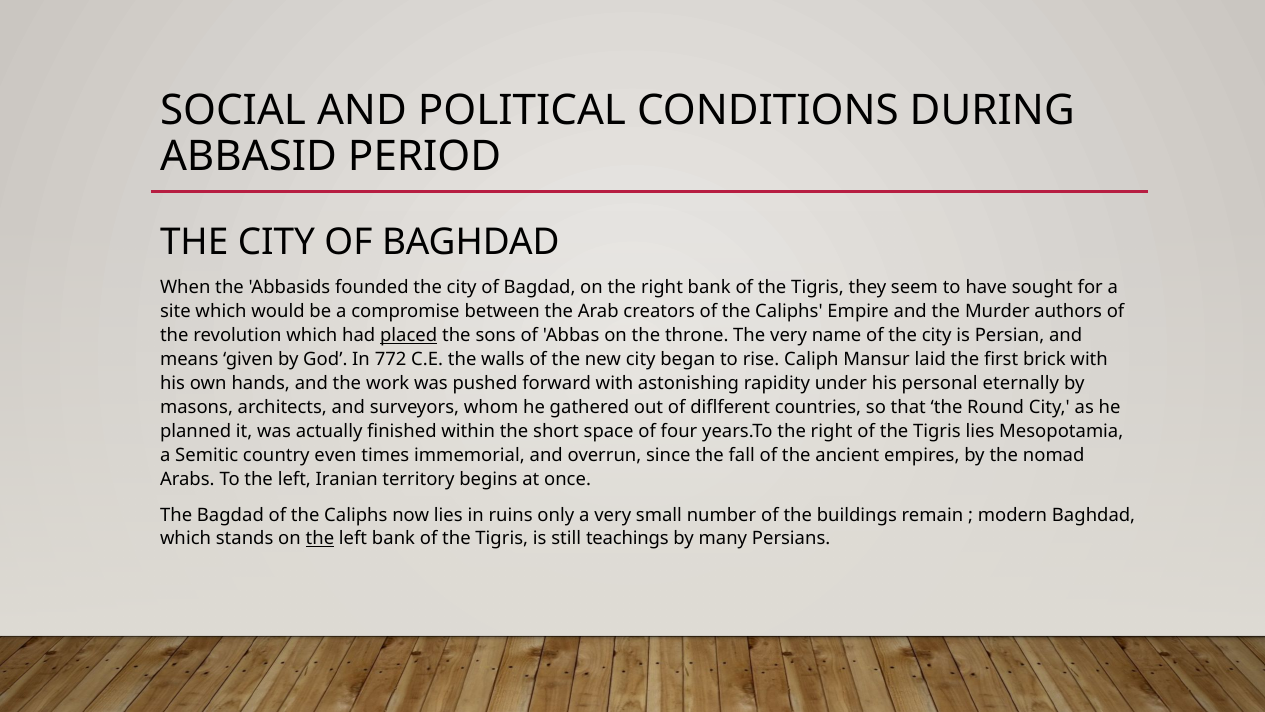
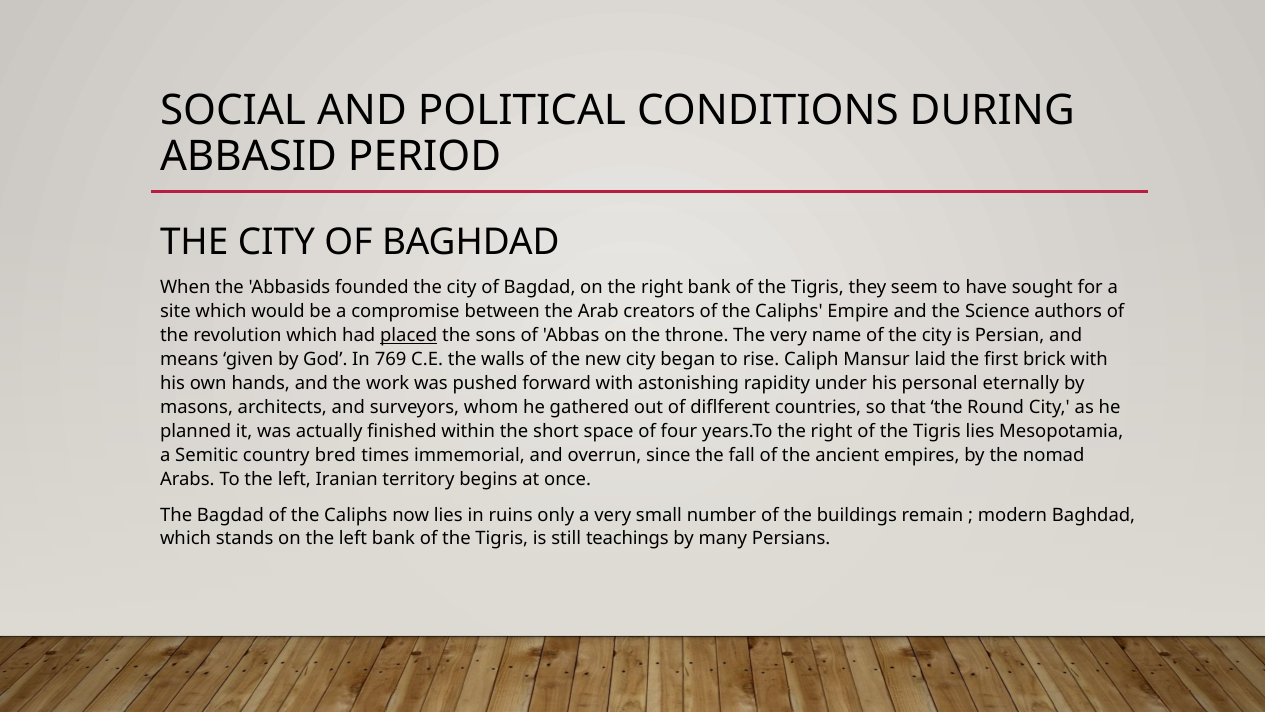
Murder: Murder -> Science (997, 312)
772: 772 -> 769 (391, 359)
even: even -> bred (335, 455)
the underline: present -> none (320, 539)
